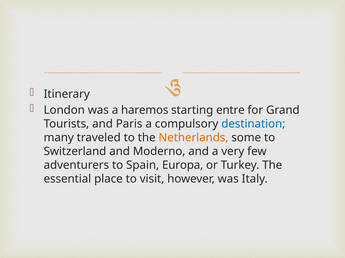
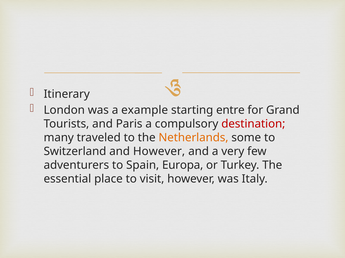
haremos: haremos -> example (145, 110)
destination colour: blue -> red (253, 124)
and Moderno: Moderno -> However (159, 152)
